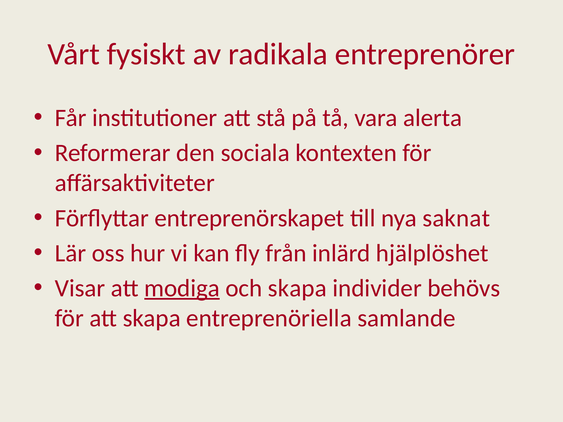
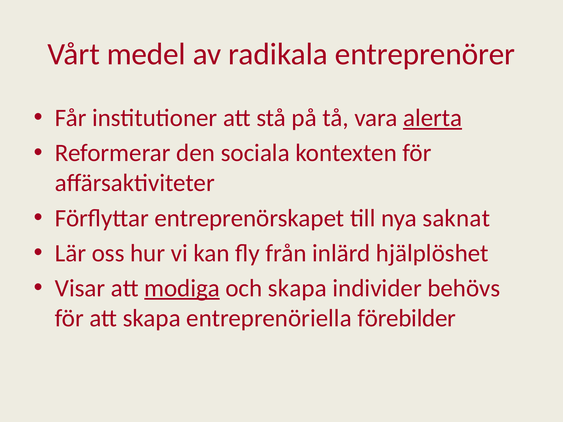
fysiskt: fysiskt -> medel (146, 54)
alerta underline: none -> present (433, 118)
samlande: samlande -> förebilder (407, 318)
